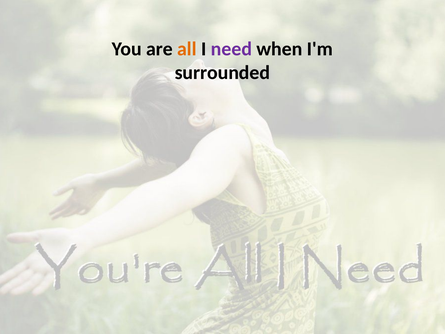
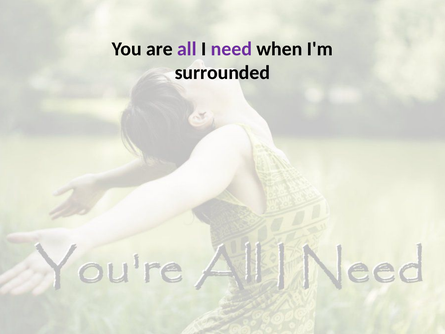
all colour: orange -> purple (187, 49)
